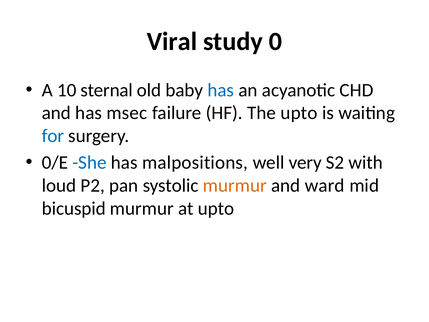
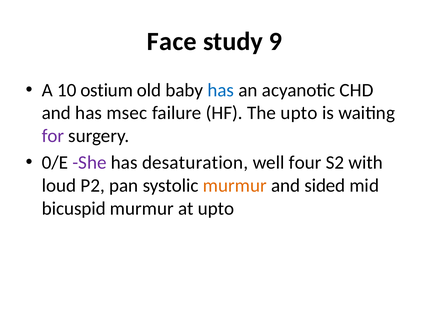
Viral: Viral -> Face (172, 42)
0: 0 -> 9 (275, 42)
sternal: sternal -> ostium (107, 90)
for colour: blue -> purple (53, 136)
She colour: blue -> purple (90, 162)
malpositions: malpositions -> desaturation (195, 162)
very: very -> four (305, 162)
ward: ward -> sided (325, 185)
